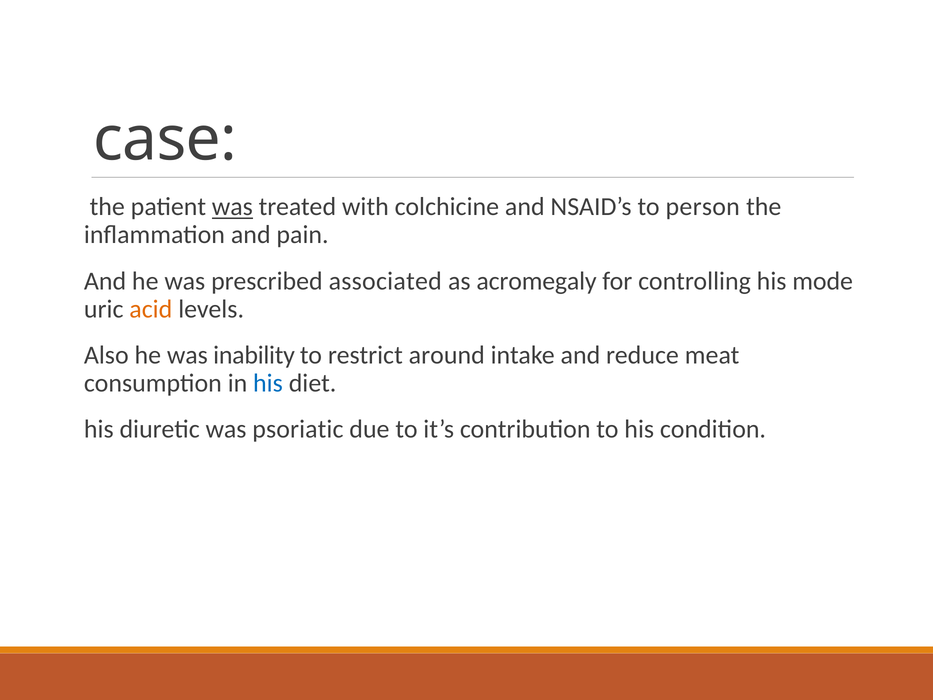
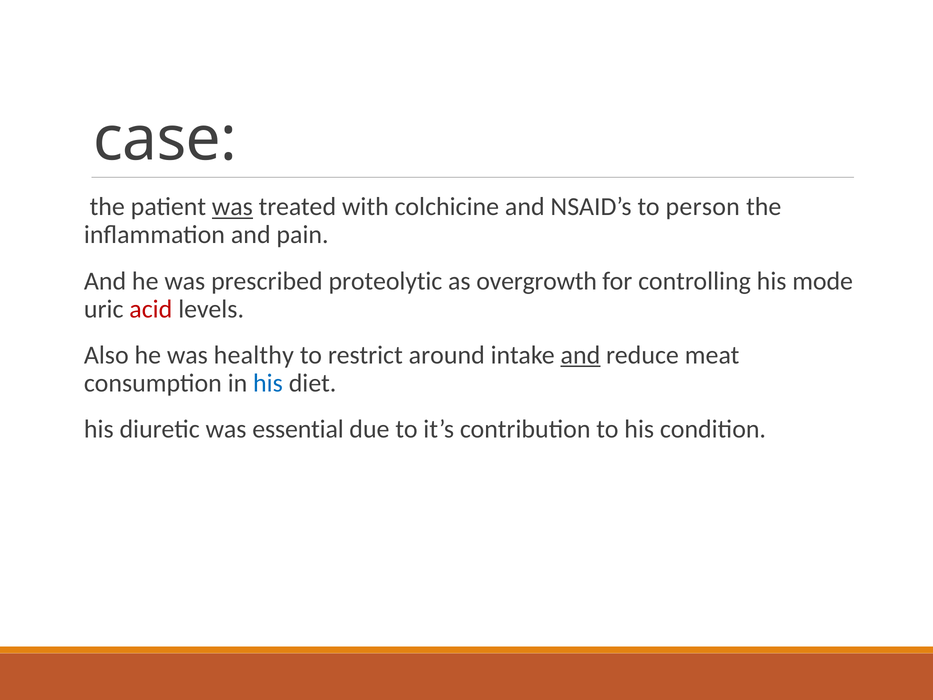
associated: associated -> proteolytic (385, 281)
acromegaly: acromegaly -> overgrowth (537, 281)
acid colour: orange -> red (151, 309)
inability: inability -> healthy (254, 355)
and underline: none -> present (580, 355)
psoriatic: psoriatic -> essential (298, 429)
